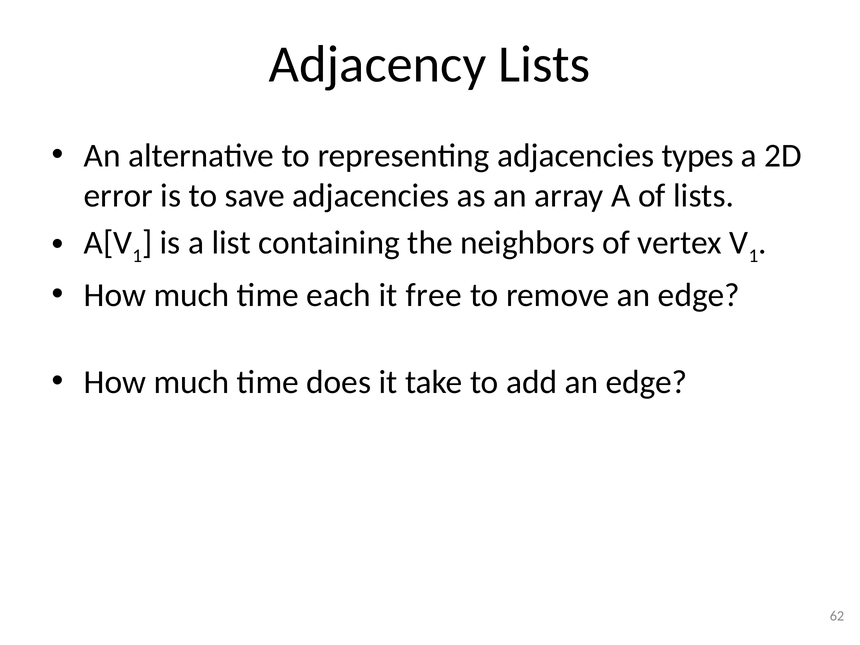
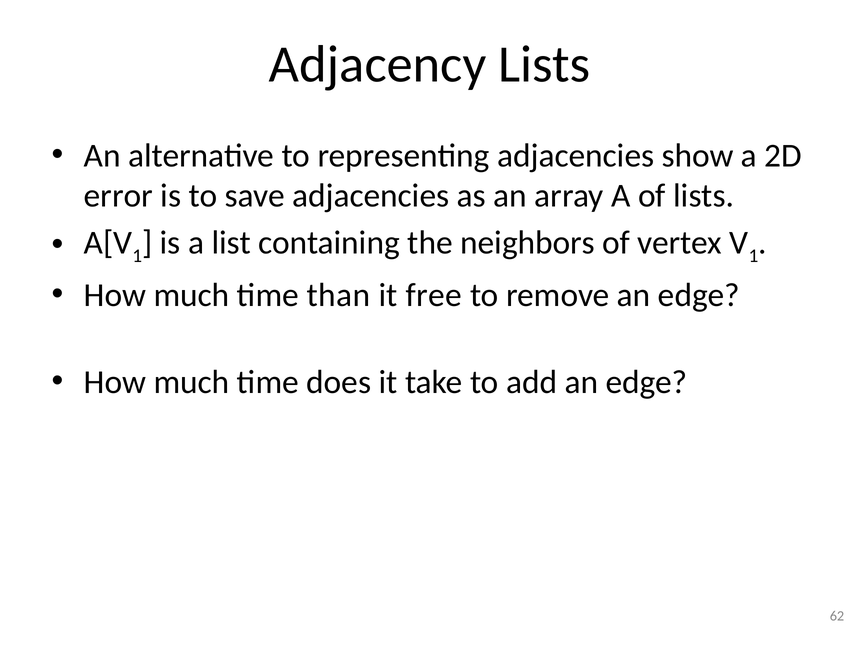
types: types -> show (698, 156)
each: each -> than (339, 295)
